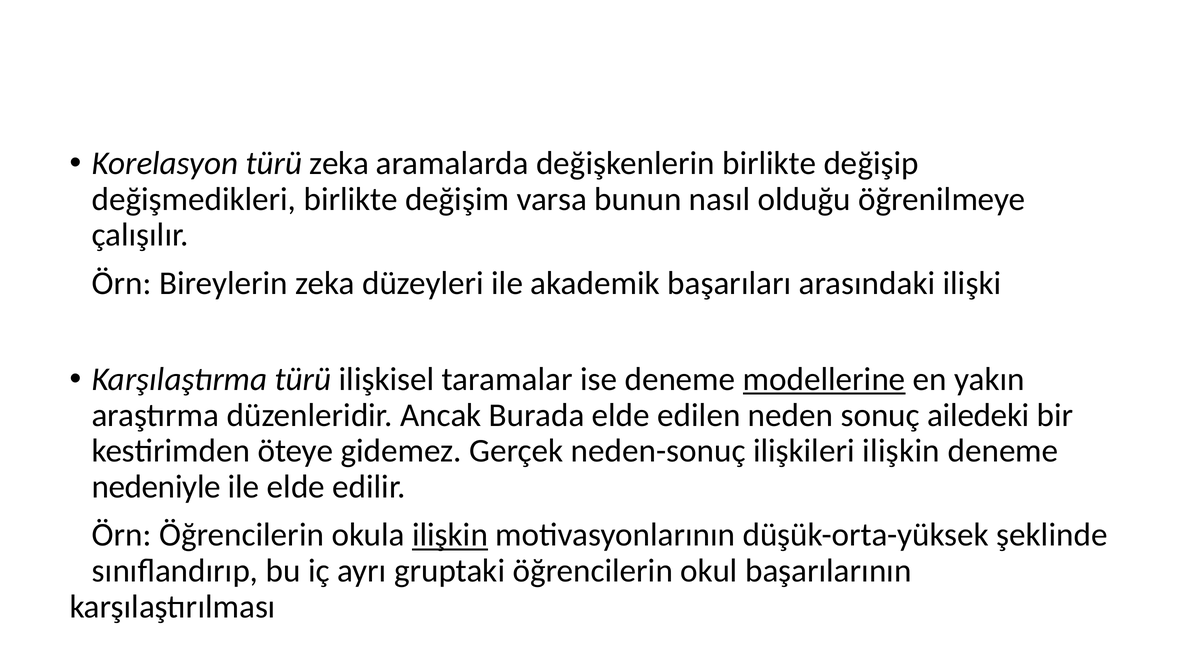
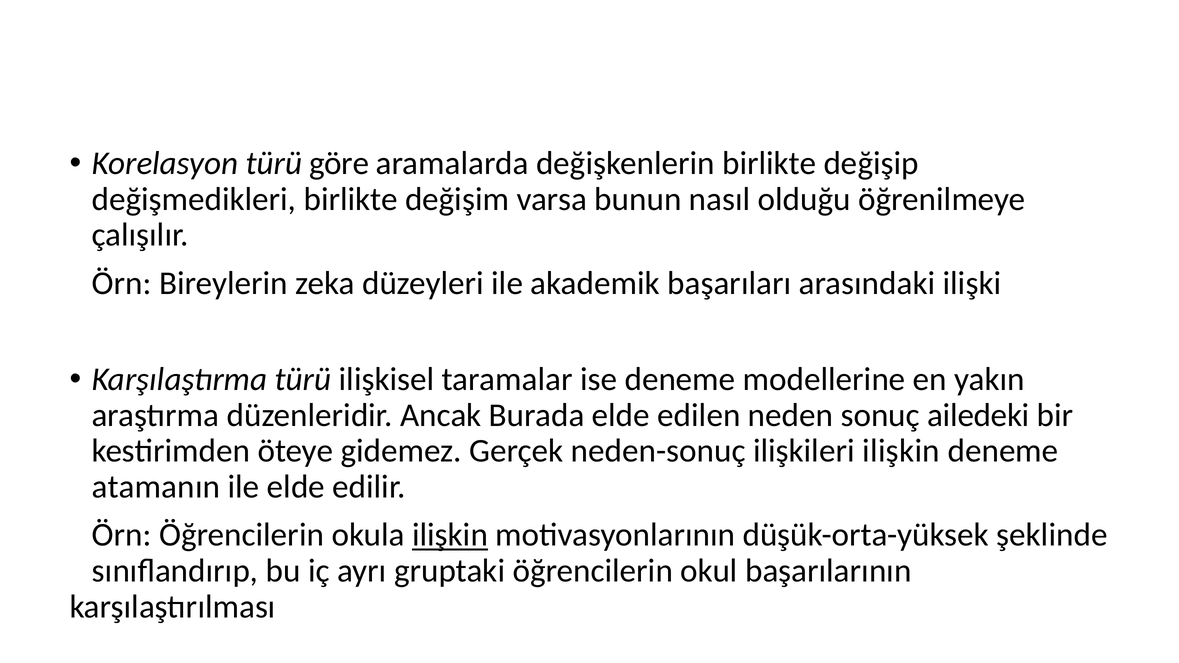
türü zeka: zeka -> göre (339, 163)
modellerine underline: present -> none (824, 379)
nedeniyle: nedeniyle -> atamanın (156, 487)
